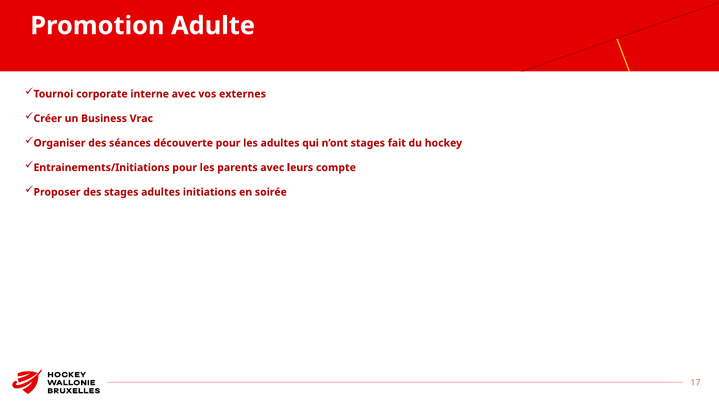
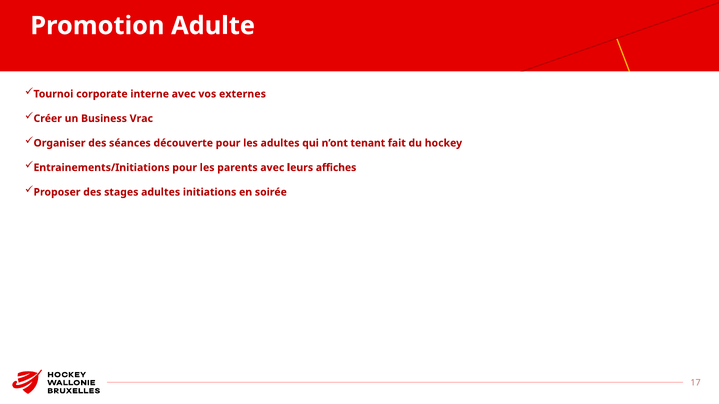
n’ont stages: stages -> tenant (368, 143)
compte: compte -> affiches (336, 168)
